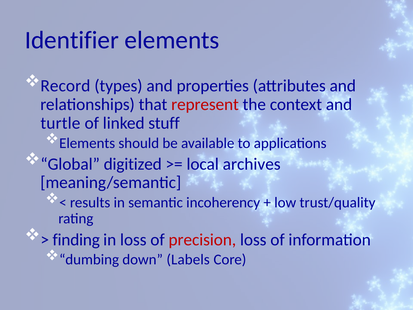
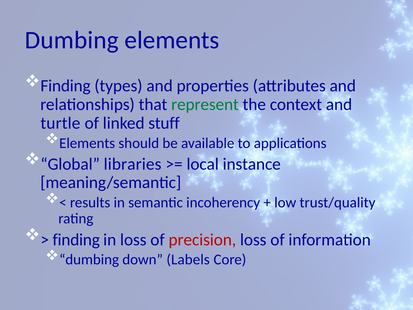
Identifier: Identifier -> Dumbing (72, 40)
Record: Record -> Finding (66, 86)
represent colour: red -> green (205, 104)
digitized: digitized -> libraries (133, 164)
archives: archives -> instance (252, 164)
